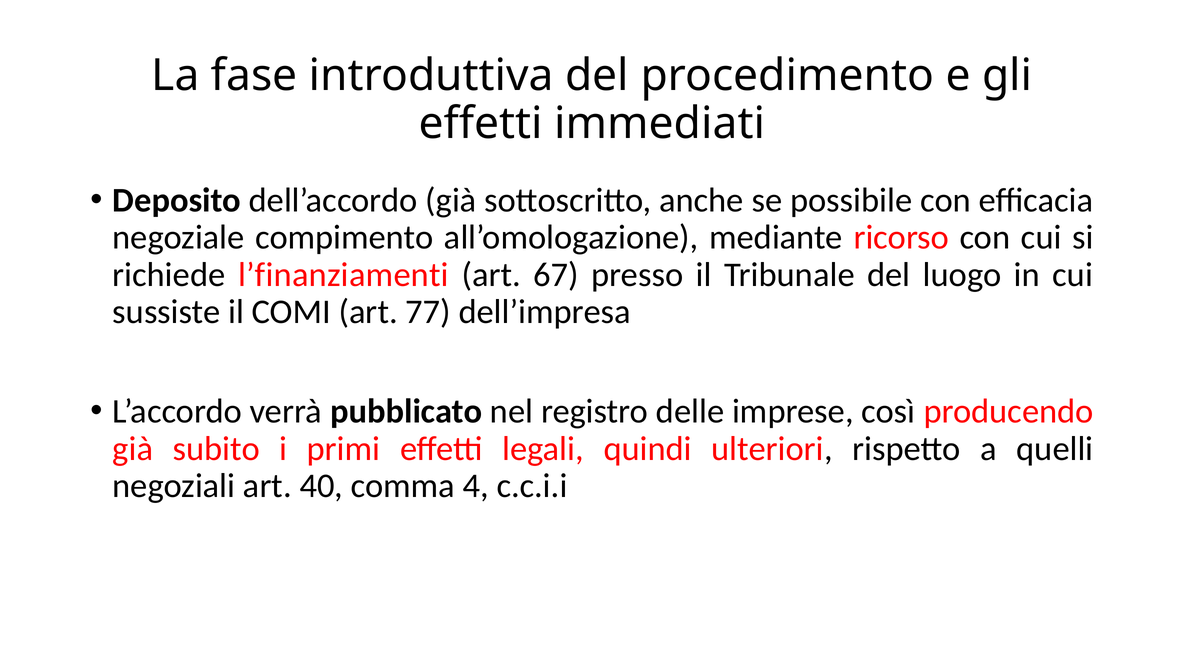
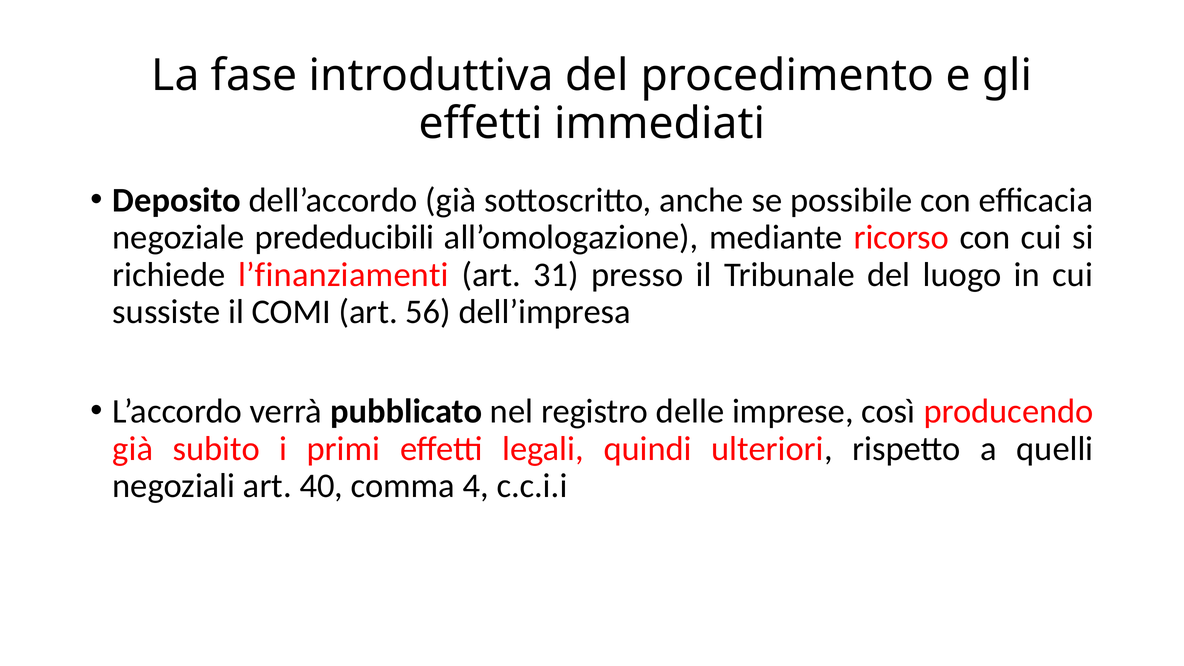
compimento: compimento -> prededucibili (344, 237)
67: 67 -> 31 (556, 275)
77: 77 -> 56 (428, 312)
